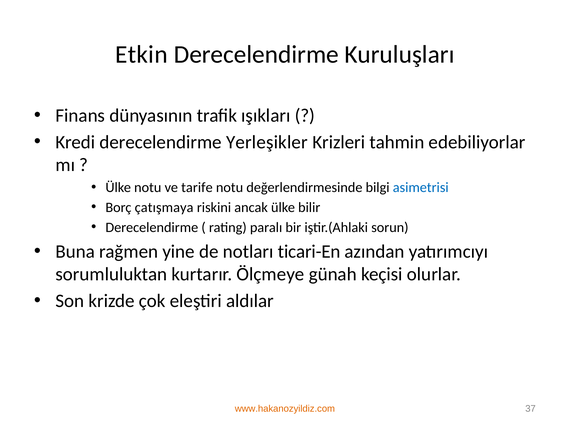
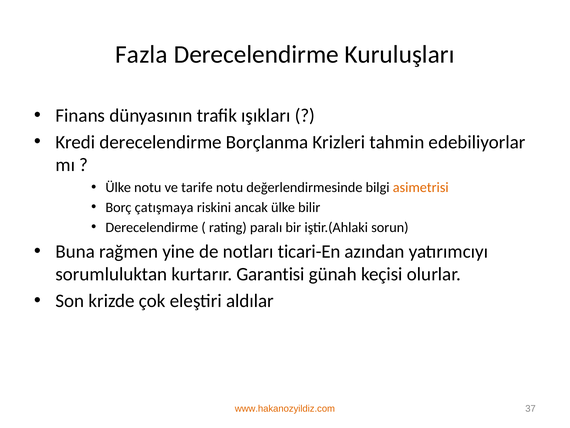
Etkin: Etkin -> Fazla (141, 54)
Yerleşikler: Yerleşikler -> Borçlanma (267, 142)
asimetrisi colour: blue -> orange (421, 187)
Ölçmeye: Ölçmeye -> Garantisi (271, 274)
